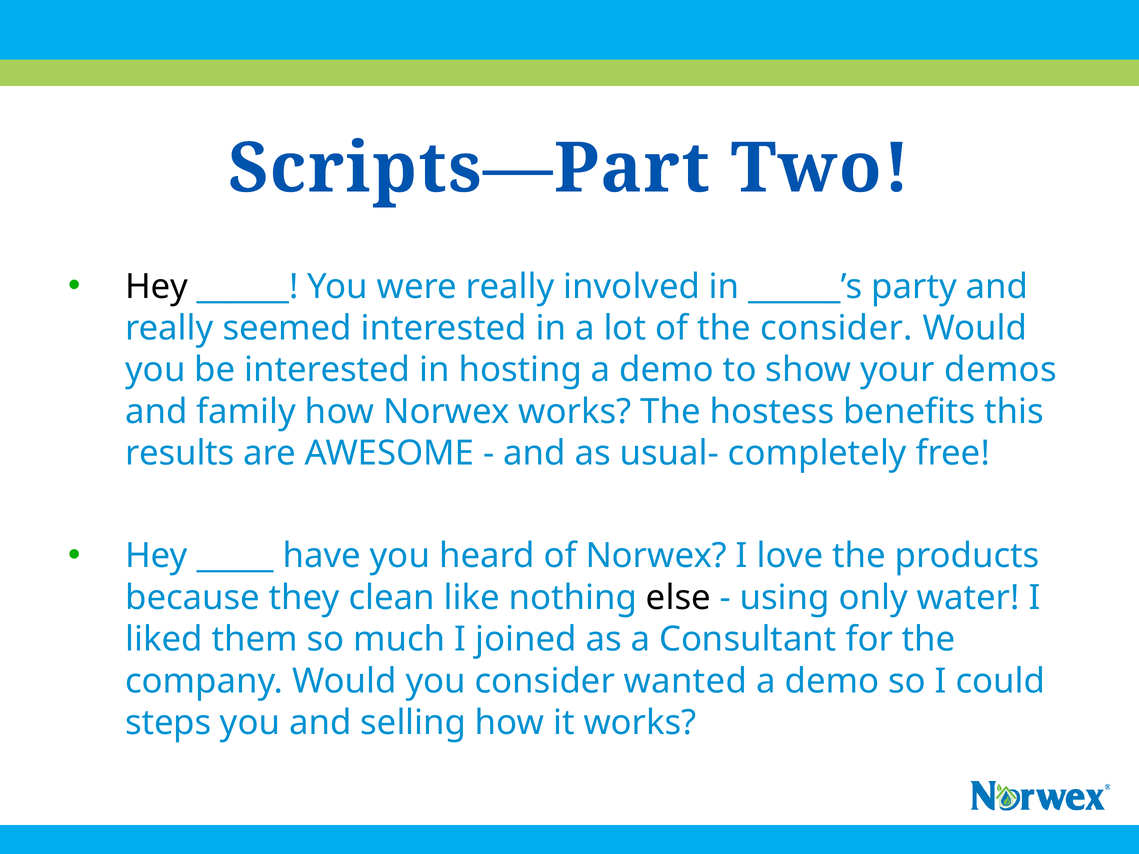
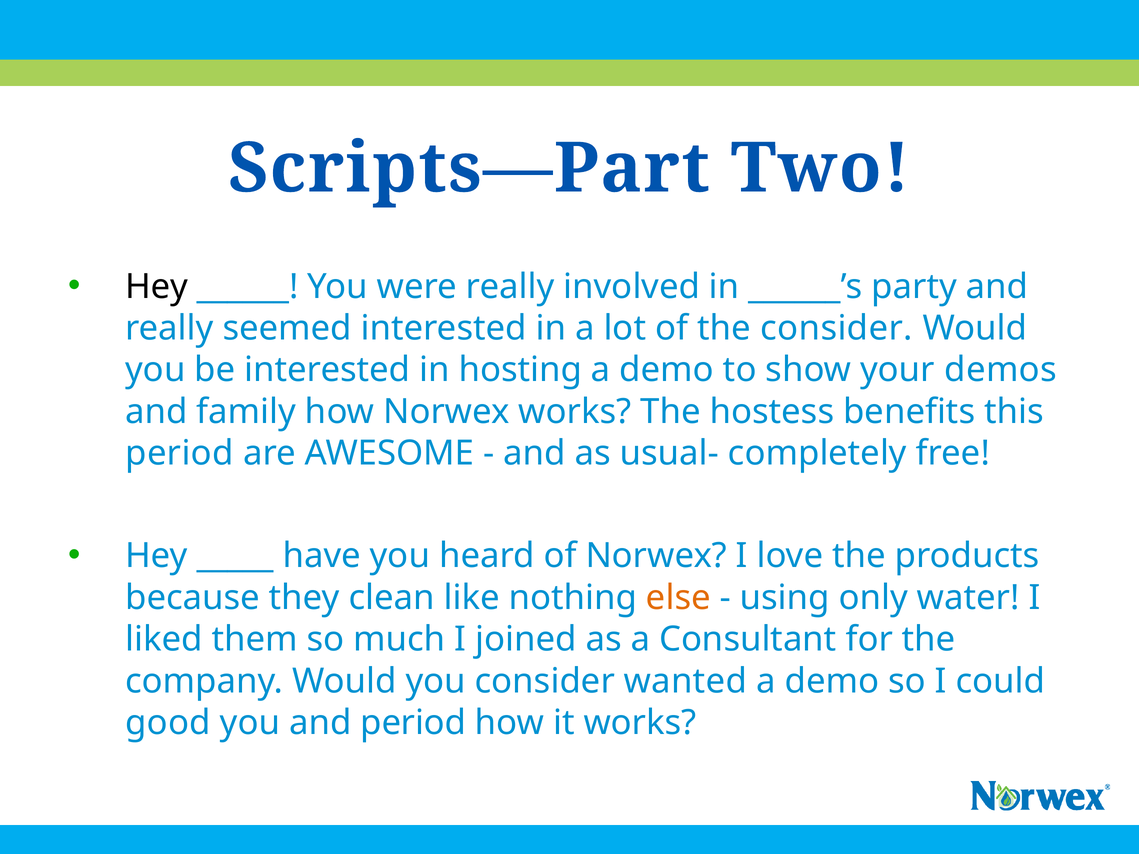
results: results -> period (180, 454)
else colour: black -> orange (678, 598)
steps: steps -> good (168, 723)
and selling: selling -> period (413, 723)
